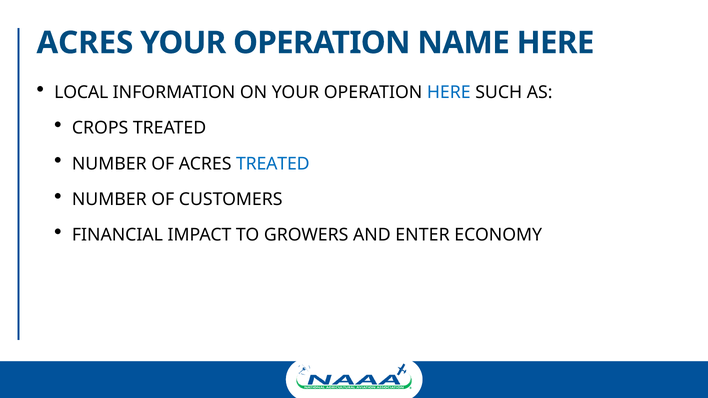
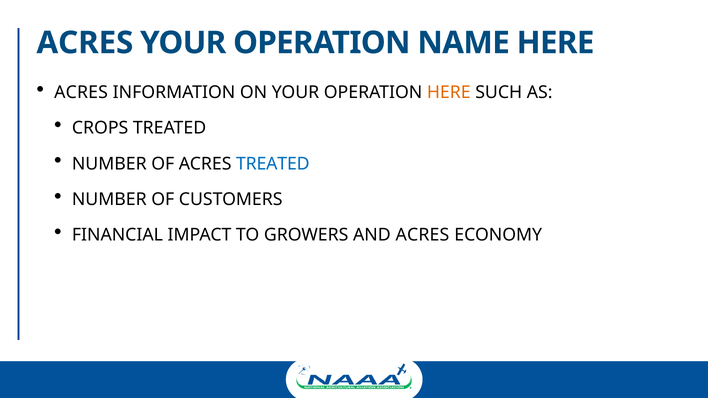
LOCAL: LOCAL -> ACRES (81, 92)
HERE colour: blue -> orange (449, 92)
AND ENTER: ENTER -> ACRES (422, 235)
